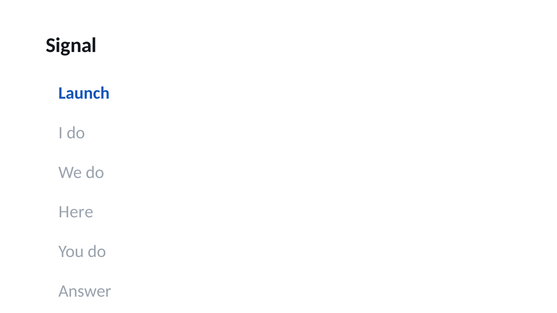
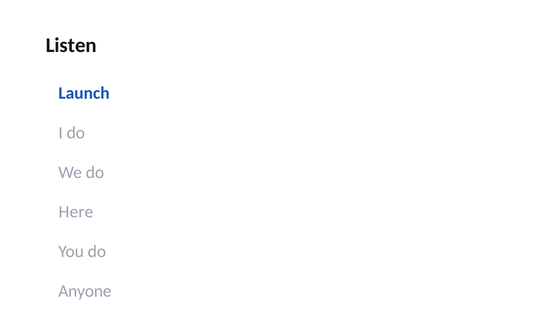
Signal: Signal -> Listen (71, 45)
Answer: Answer -> Anyone (85, 292)
